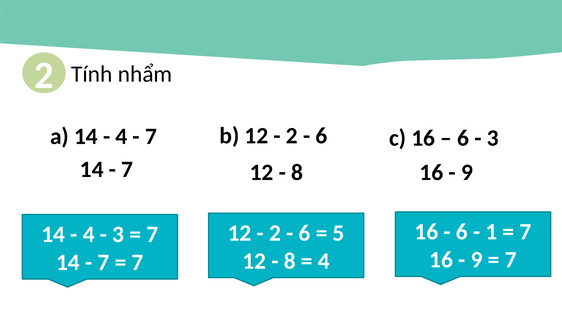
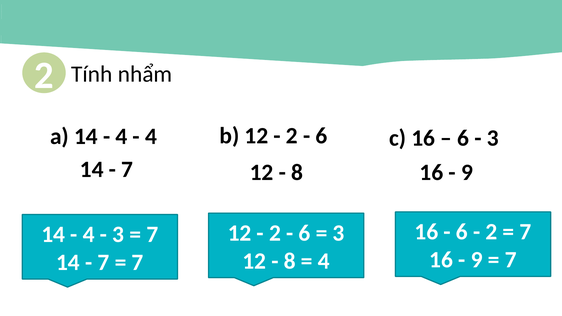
7: 7 -> 4 (151, 136)
1: 1 -> 2 (491, 232)
5: 5 -> 3 (339, 233)
